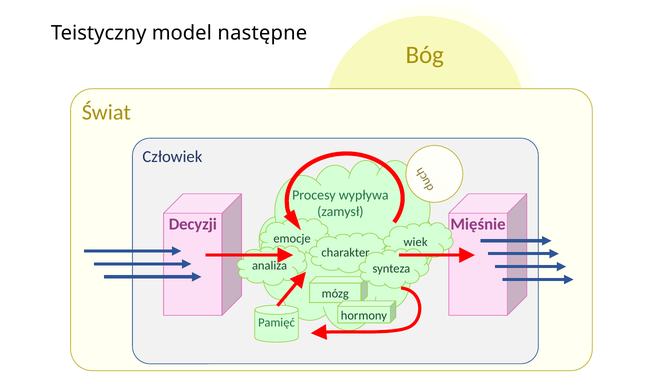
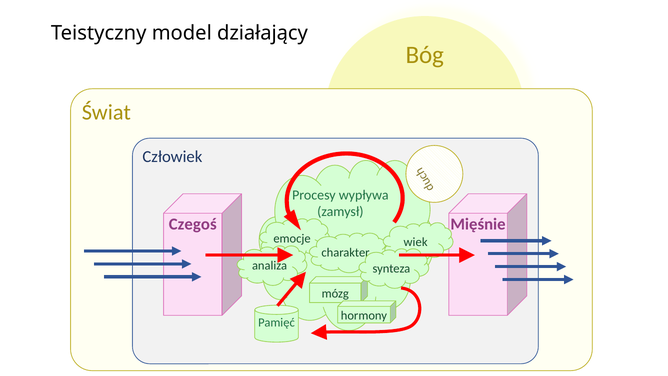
następne: następne -> działający (262, 33)
Decyzji: Decyzji -> Czegoś (193, 224)
